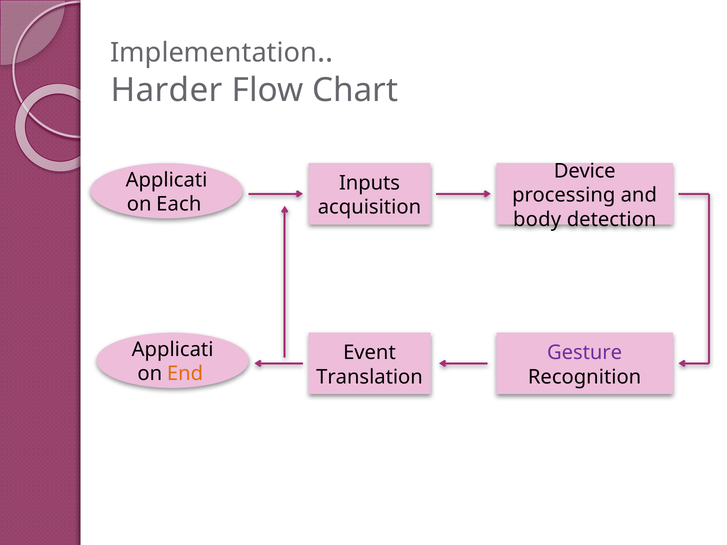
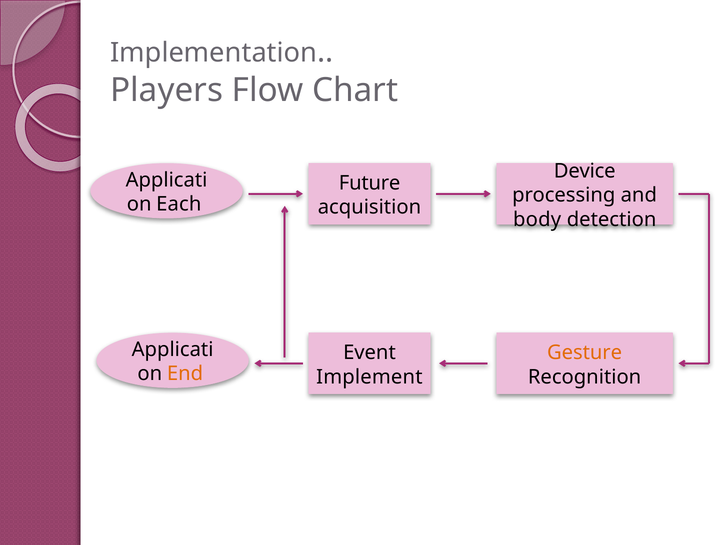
Harder: Harder -> Players (167, 90)
Inputs: Inputs -> Future (370, 183)
Gesture colour: purple -> orange (585, 353)
Translation: Translation -> Implement (369, 377)
